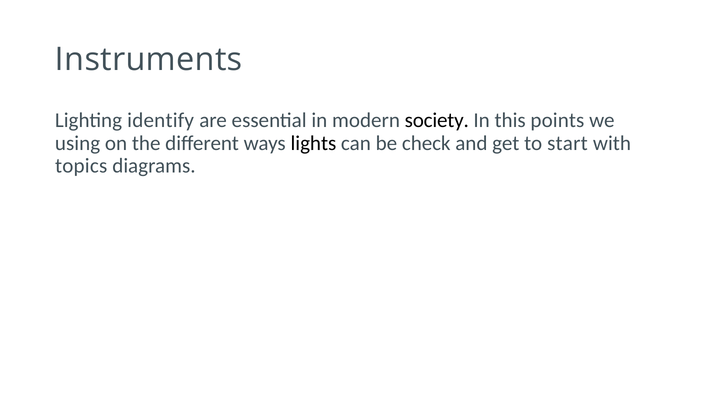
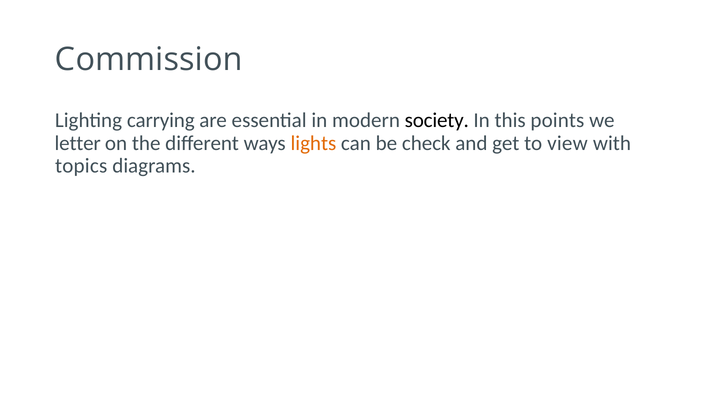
Instruments: Instruments -> Commission (149, 59)
identify: identify -> carrying (161, 120)
using: using -> letter (78, 143)
lights colour: black -> orange (313, 143)
start: start -> view (567, 143)
